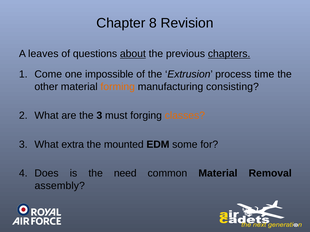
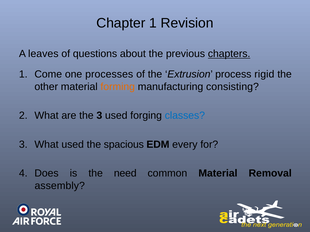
Chapter 8: 8 -> 1 (153, 23)
about underline: present -> none (133, 54)
impossible: impossible -> processes (109, 74)
time: time -> rigid (264, 74)
3 must: must -> used (116, 116)
classes colour: orange -> blue (185, 116)
What extra: extra -> used (73, 145)
mounted: mounted -> spacious (124, 145)
some: some -> every (185, 145)
